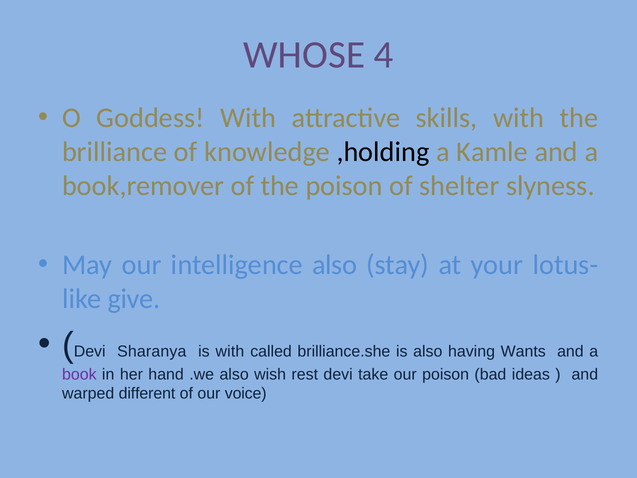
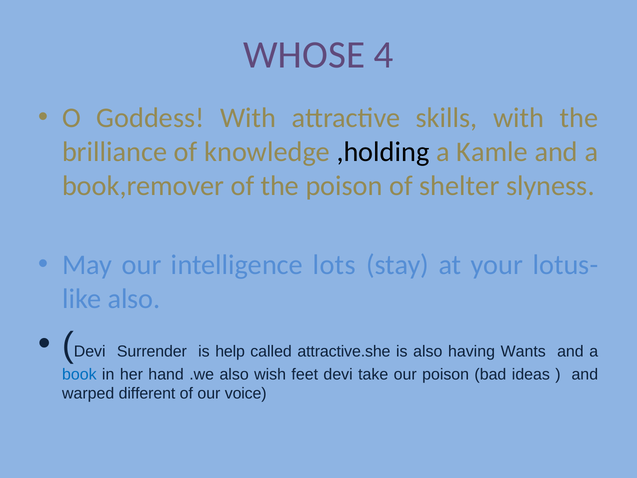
intelligence also: also -> lots (334, 265)
give: give -> also (134, 299)
Sharanya: Sharanya -> Surrender (152, 351)
is with: with -> help (230, 351)
brilliance.she: brilliance.she -> attractive.she (344, 351)
book colour: purple -> blue (79, 374)
rest: rest -> feet (305, 374)
